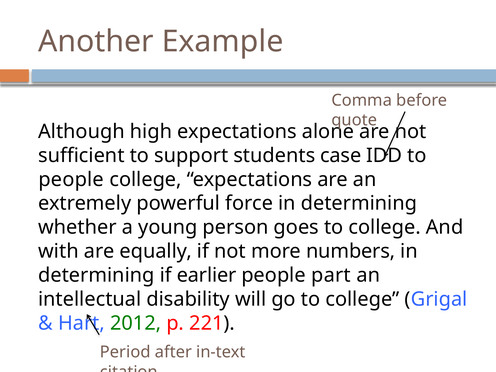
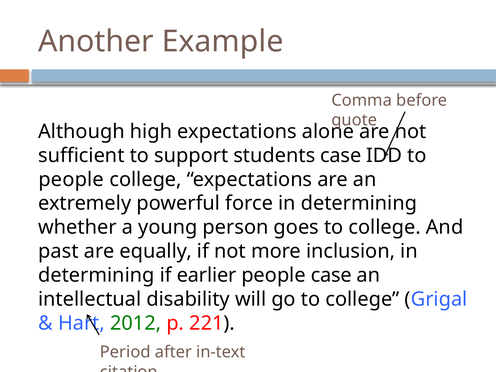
with: with -> past (58, 251)
numbers: numbers -> inclusion (351, 251)
people part: part -> case (331, 275)
